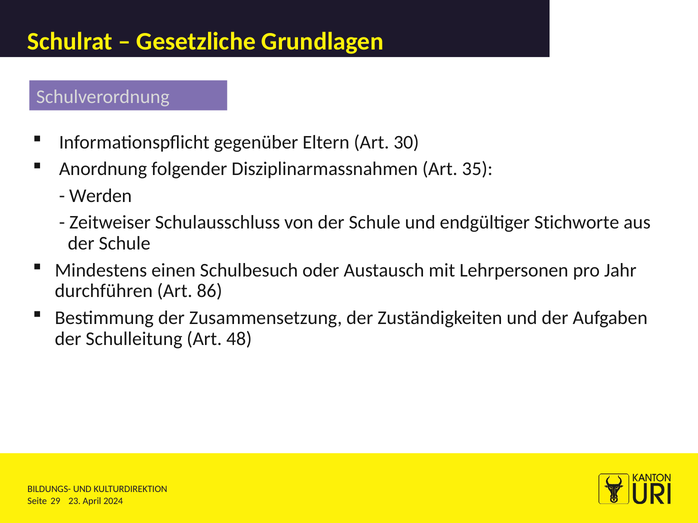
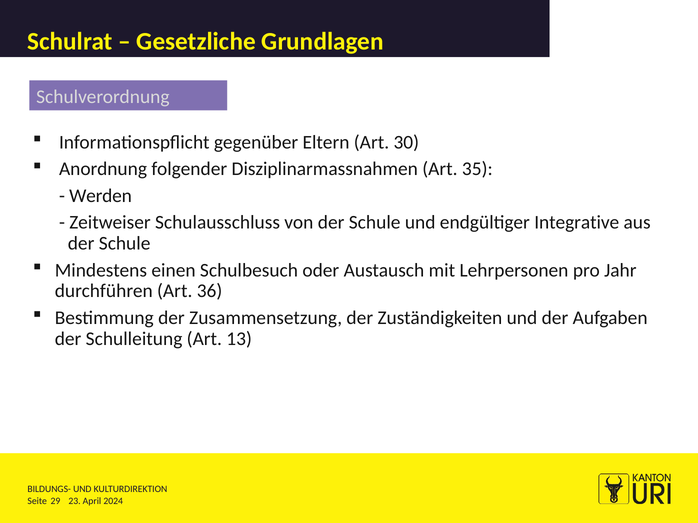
Stichworte: Stichworte -> Integrative (577, 223)
86: 86 -> 36 (210, 291)
48: 48 -> 13 (239, 339)
